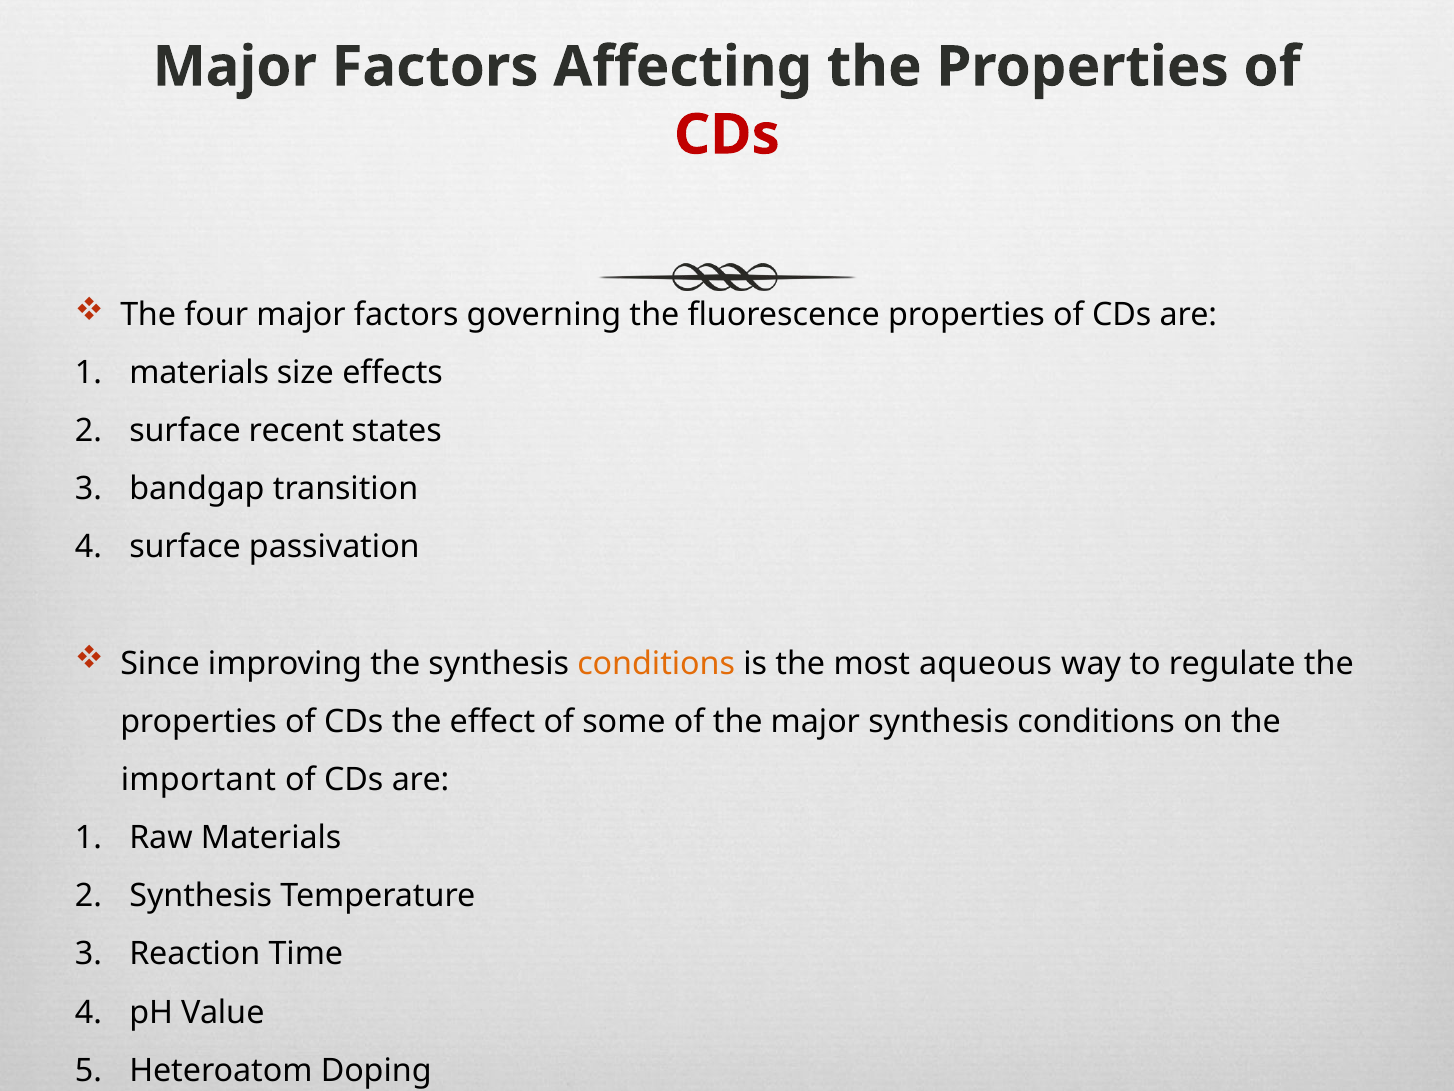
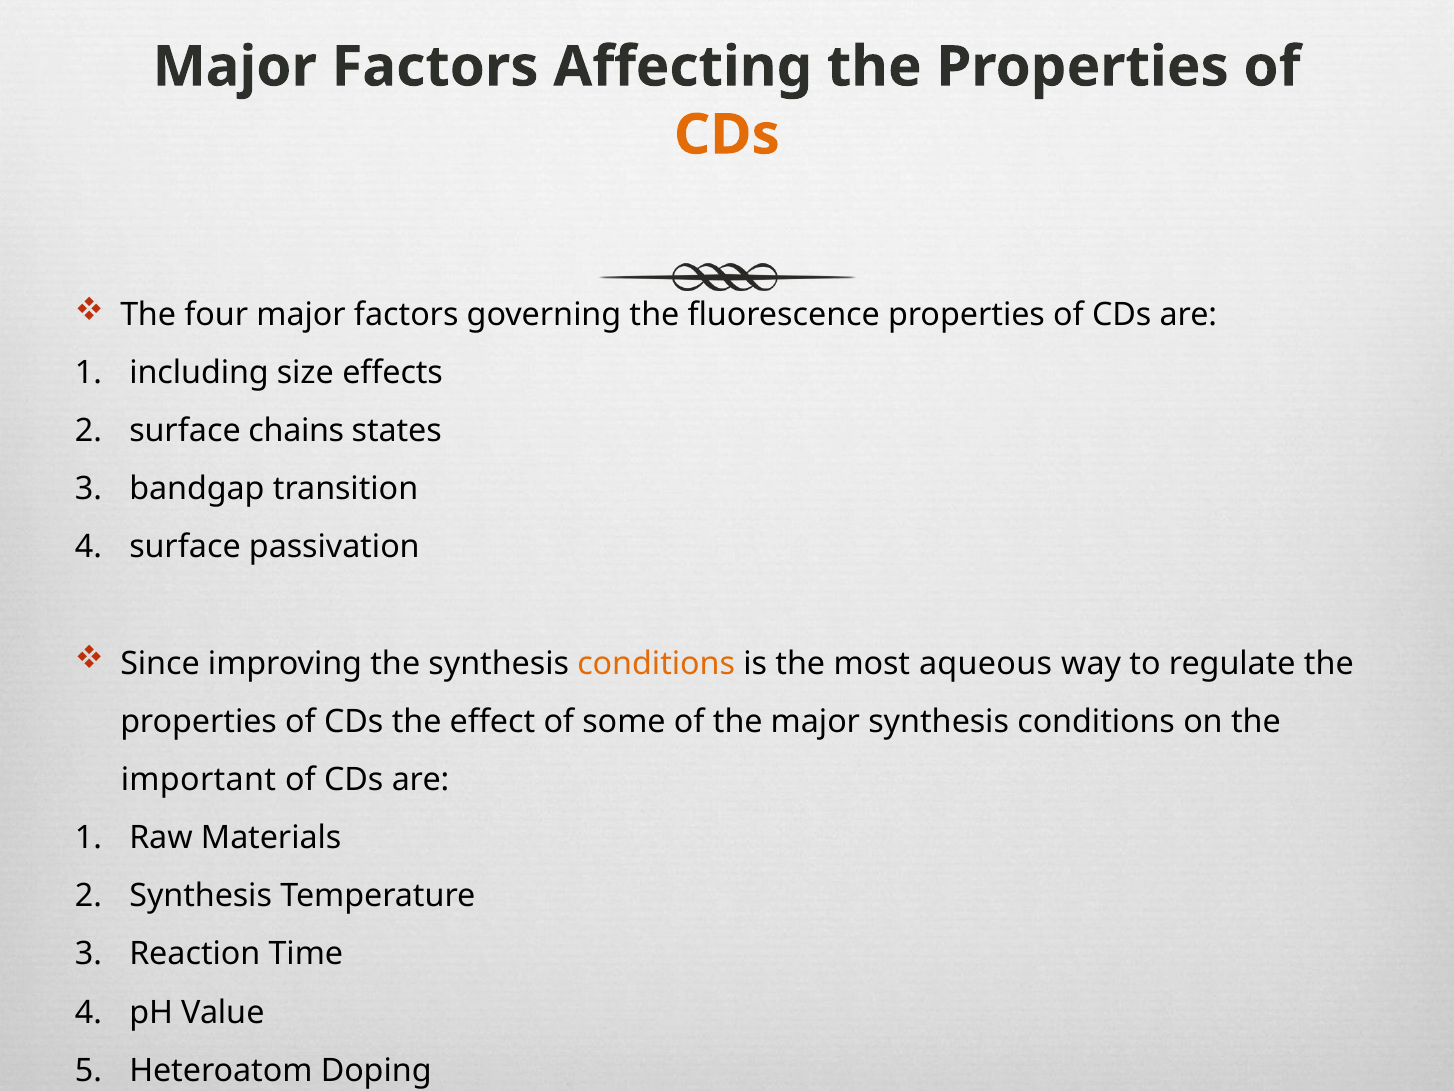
CDs colour: red -> orange (727, 135)
materials: materials -> including (199, 373)
recent: recent -> chains (296, 431)
